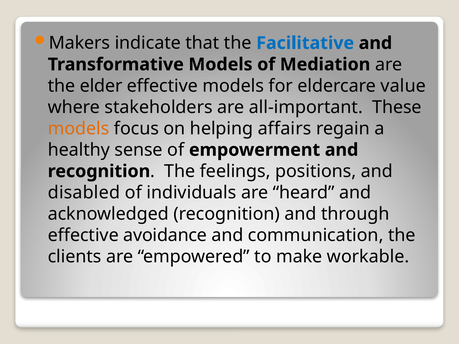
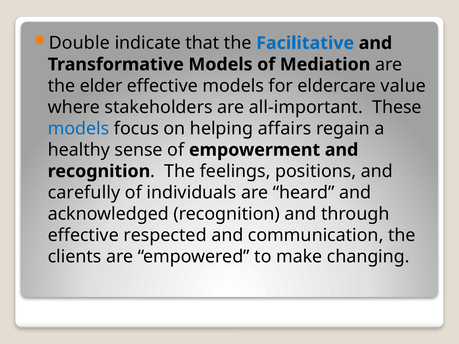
Makers: Makers -> Double (79, 43)
models colour: orange -> blue (79, 129)
disabled: disabled -> carefully (84, 193)
avoidance: avoidance -> respected (165, 236)
workable: workable -> changing (368, 257)
